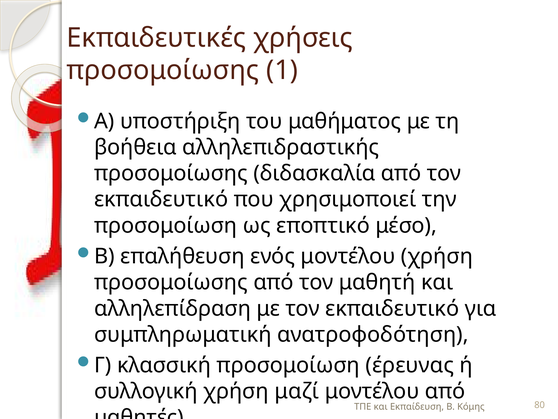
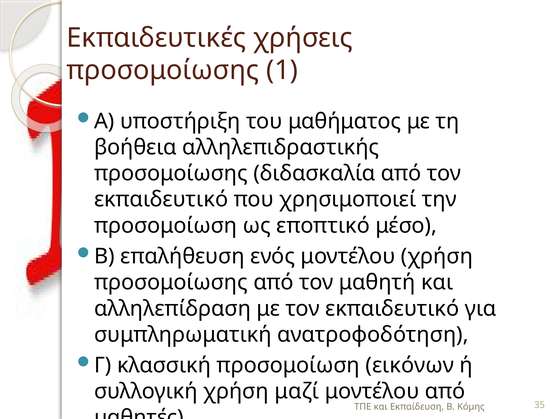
έρευνας: έρευνας -> εικόνων (410, 365)
80: 80 -> 35 (540, 405)
